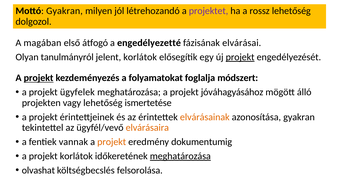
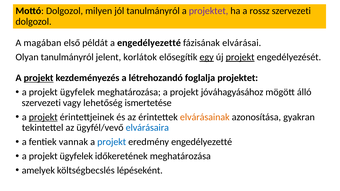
Mottó Gyakran: Gyakran -> Dolgozol (65, 11)
jól létrehozandó: létrehozandó -> tanulmányról (153, 11)
rossz lehetőség: lehetőség -> szervezeti (291, 11)
átfogó: átfogó -> példát (95, 43)
egy underline: none -> present (207, 57)
folyamatokat: folyamatokat -> létrehozandó (156, 78)
foglalja módszert: módszert -> projektet (238, 78)
projekten: projekten -> szervezeti (41, 103)
projekt underline: none -> present (43, 117)
elvárásaira colour: orange -> blue (147, 128)
projekt colour: orange -> blue (112, 142)
eredmény dokumentumig: dokumentumig -> engedélyezetté (202, 142)
korlátok: korlátok -> ügyfelek (76, 156)
meghatározása underline: present -> none (180, 156)
olvashat: olvashat -> amelyek (38, 171)
felsorolása: felsorolása -> lépéseként (140, 171)
